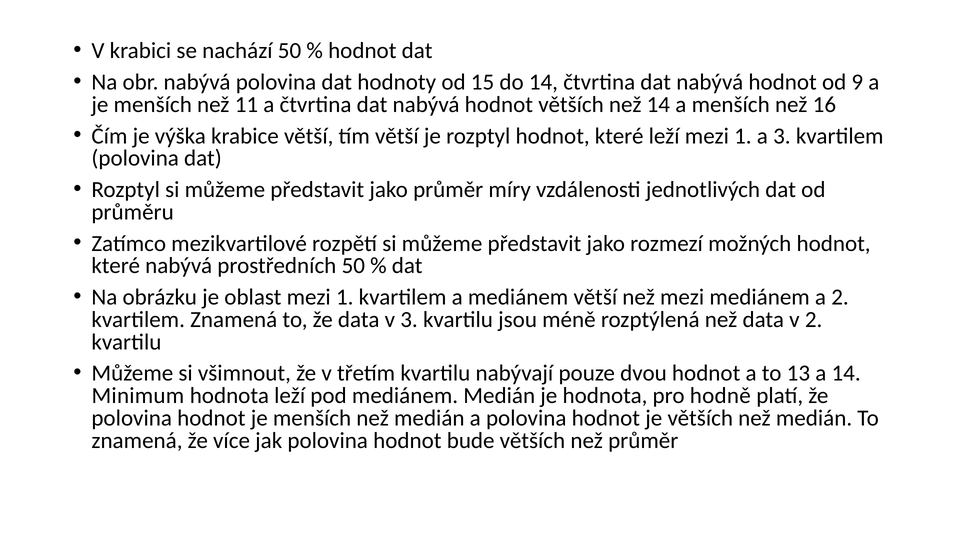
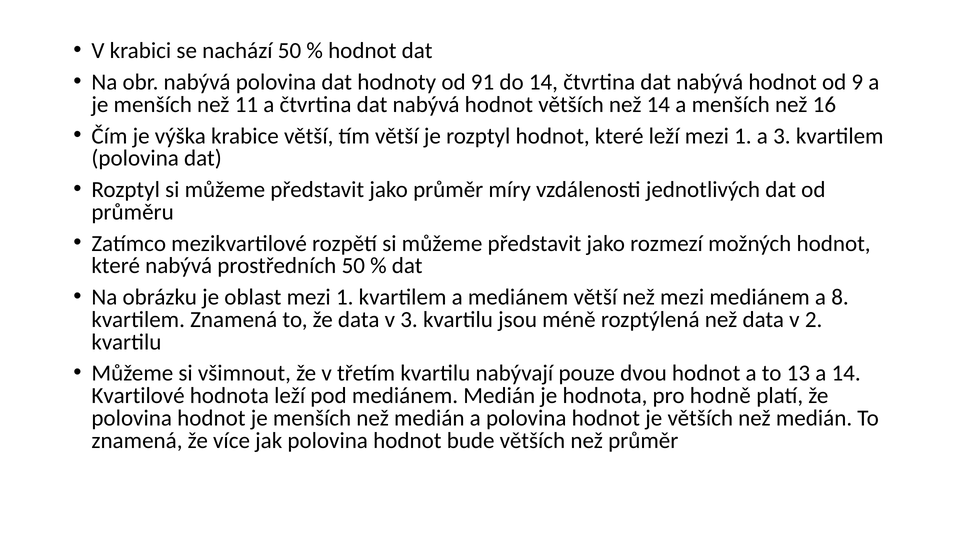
15: 15 -> 91 (483, 82)
a 2: 2 -> 8 (840, 298)
Minimum: Minimum -> Kvartilové (138, 396)
